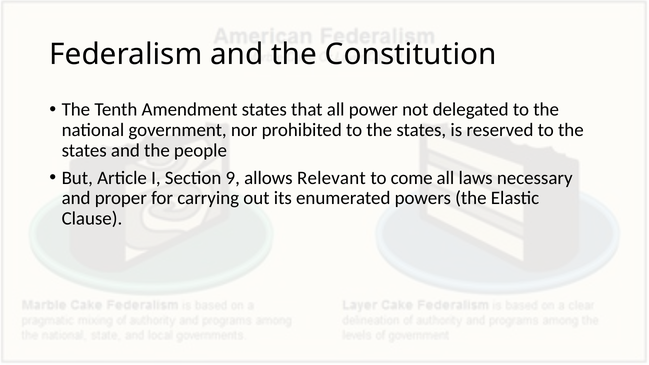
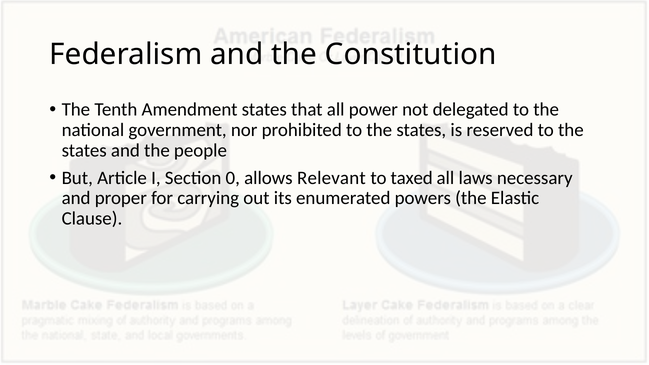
9: 9 -> 0 (233, 178)
come: come -> taxed (412, 178)
